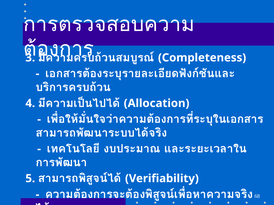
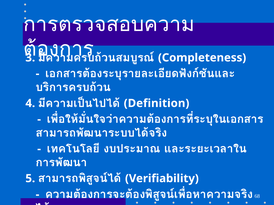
Allocation: Allocation -> Definition (157, 104)
